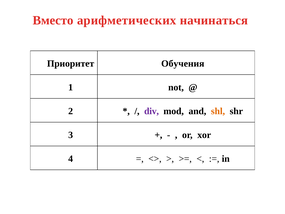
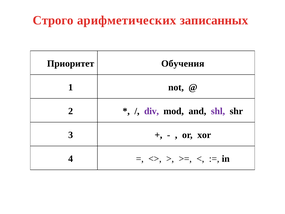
Вместо: Вместо -> Строго (53, 20)
начинаться: начинаться -> записанных (214, 20)
shl colour: orange -> purple (218, 111)
